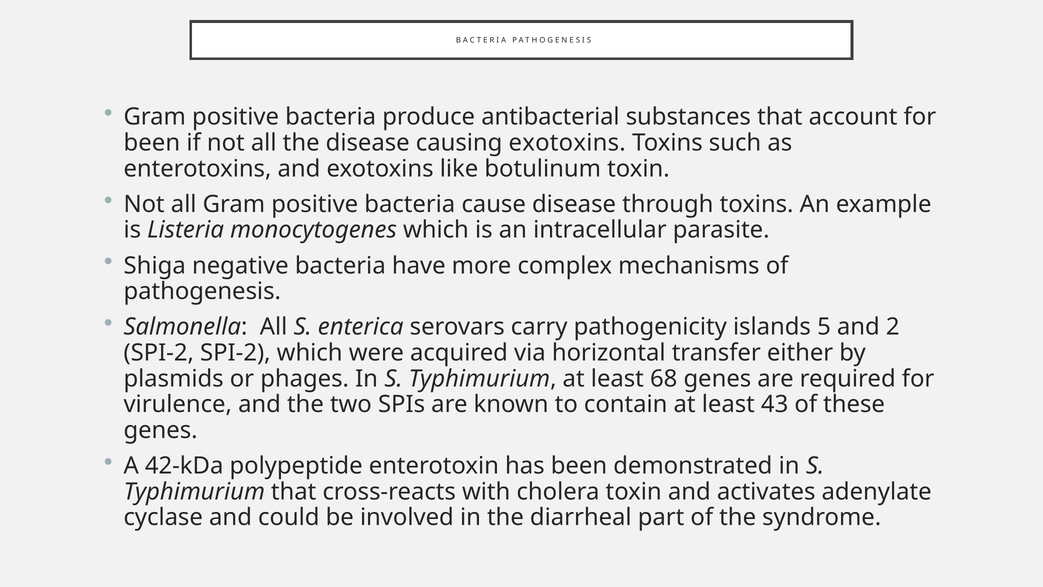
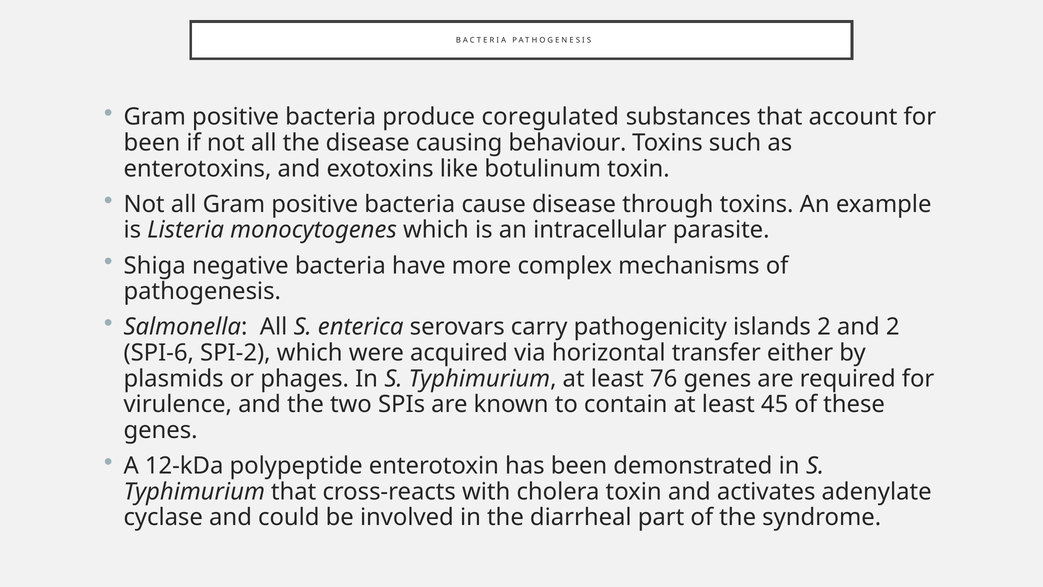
antibacterial: antibacterial -> coregulated (550, 117)
causing exotoxins: exotoxins -> behaviour (567, 143)
islands 5: 5 -> 2 (824, 327)
SPI-2: SPI-2 -> SPI-6 (159, 353)
68: 68 -> 76 (664, 378)
43: 43 -> 45 (775, 404)
42-kDa: 42-kDa -> 12-kDa (184, 466)
